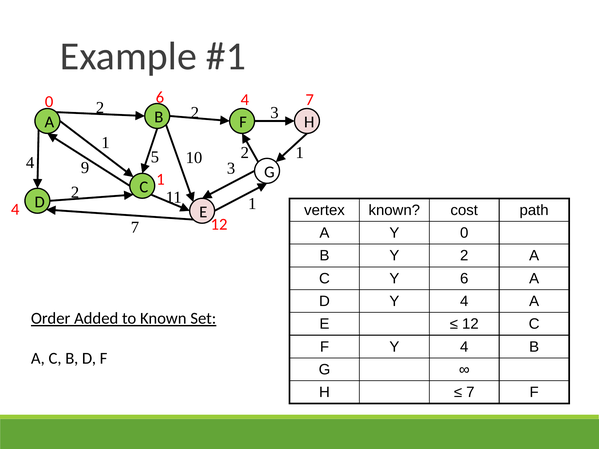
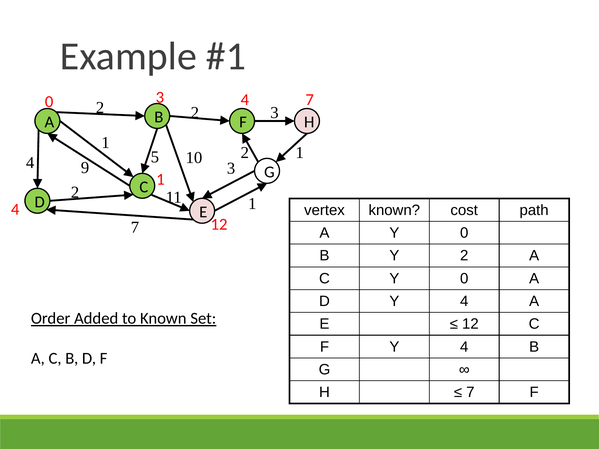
0 6: 6 -> 3 (160, 97)
C Y 6: 6 -> 0 (464, 279)
